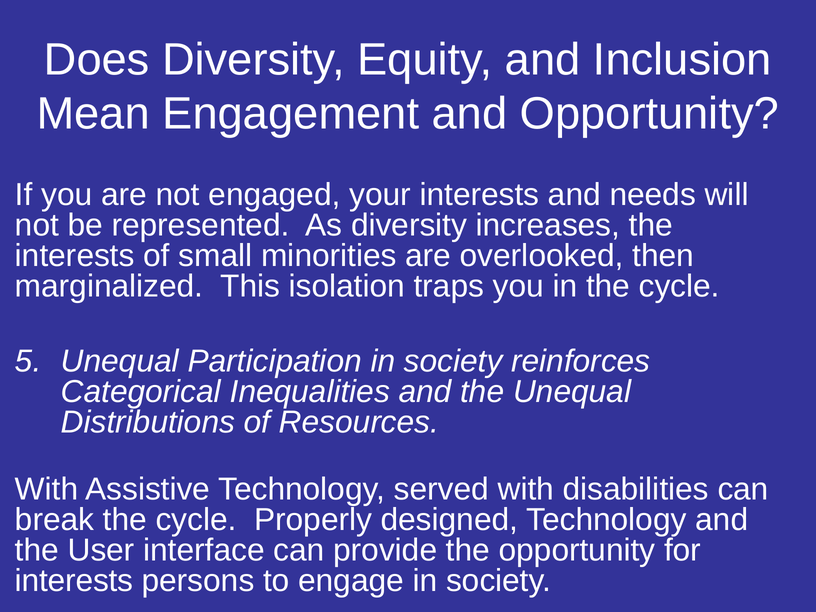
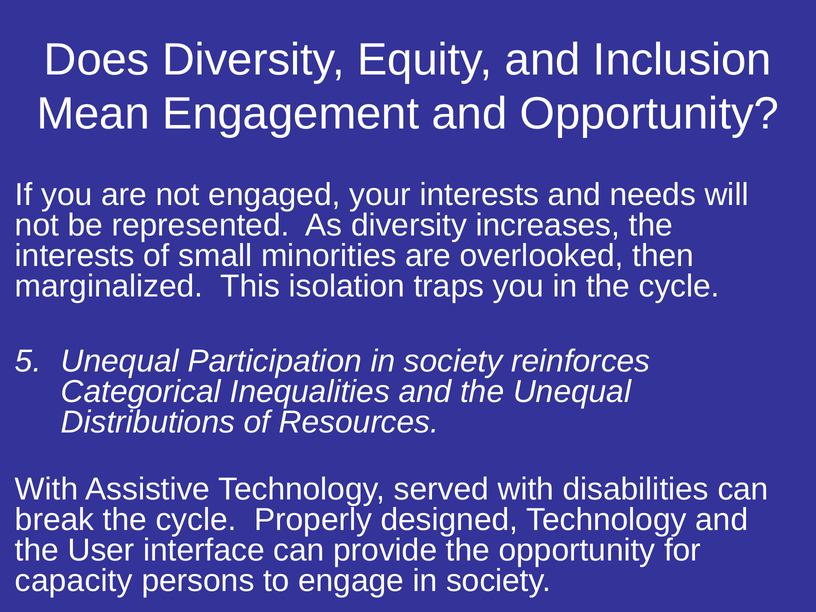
interests: interests -> capacity (74, 581)
